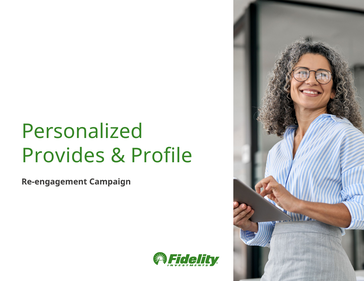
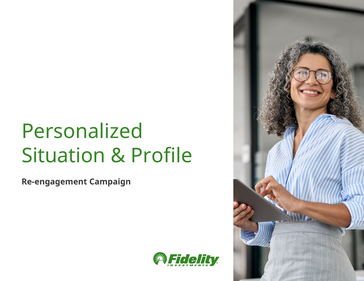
Provides: Provides -> Situation (63, 156)
